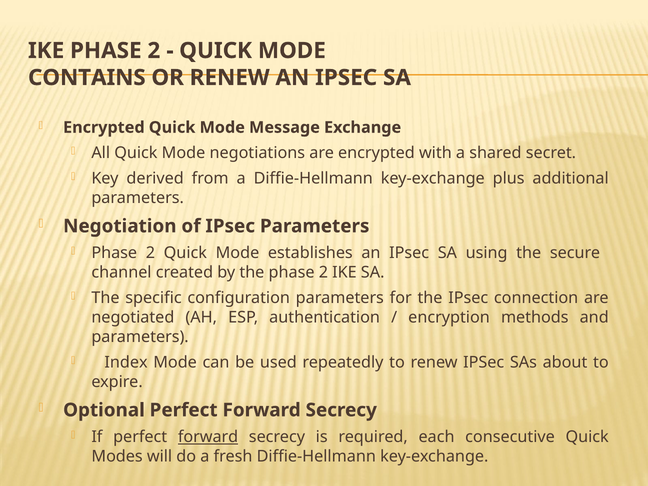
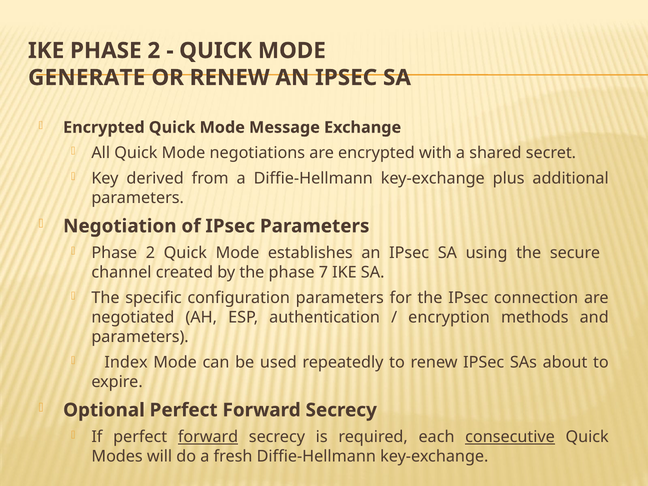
CONTAINS: CONTAINS -> GENERATE (87, 78)
the phase 2: 2 -> 7 (323, 273)
consecutive underline: none -> present (510, 437)
